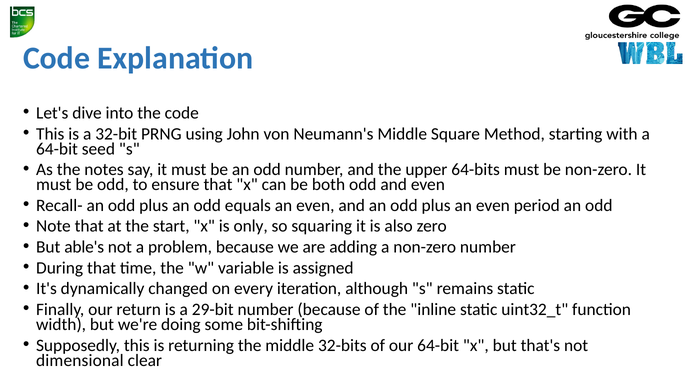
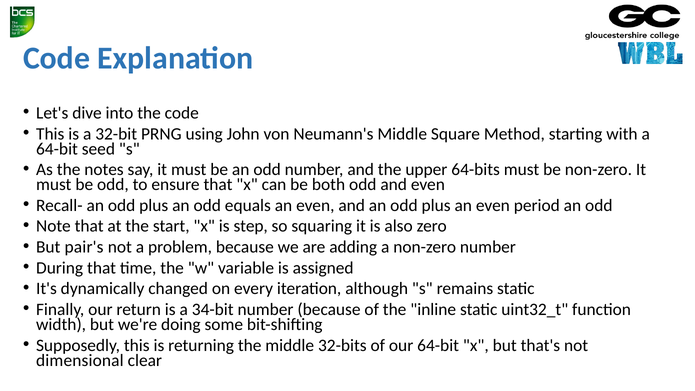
only: only -> step (251, 226)
able's: able's -> pair's (84, 247)
29-bit: 29-bit -> 34-bit (213, 309)
